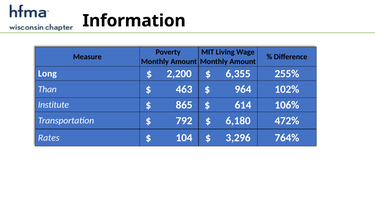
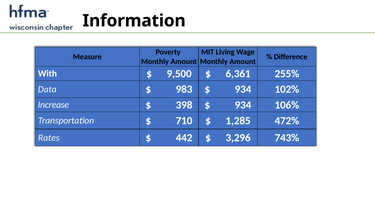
Long: Long -> With (47, 74)
2,200: 2,200 -> 9,500 (179, 74)
6,355: 6,355 -> 6,361 (238, 74)
Than: Than -> Data (47, 89)
463: 463 -> 983 (184, 89)
964: 964 -> 934 (243, 89)
Institute: Institute -> Increase (53, 105)
865: 865 -> 398 (184, 105)
614: 614 -> 934 (243, 105)
792: 792 -> 710 (184, 121)
6,180: 6,180 -> 1,285 (238, 121)
104: 104 -> 442 (184, 138)
764%: 764% -> 743% (287, 138)
